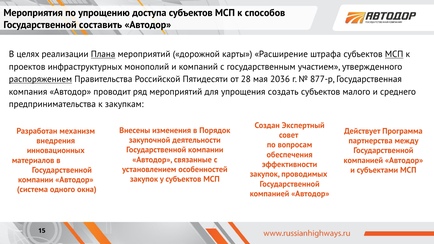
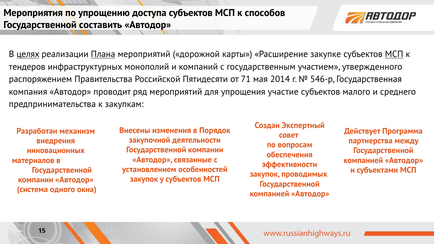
целях underline: none -> present (28, 54)
штрафа: штрафа -> закупке (326, 54)
проектов: проектов -> тендеров (27, 67)
распоряжением underline: present -> none (40, 79)
28: 28 -> 71 (246, 79)
2036: 2036 -> 2014 (280, 79)
877-р: 877-р -> 546-р (322, 79)
создать: создать -> участие (283, 92)
